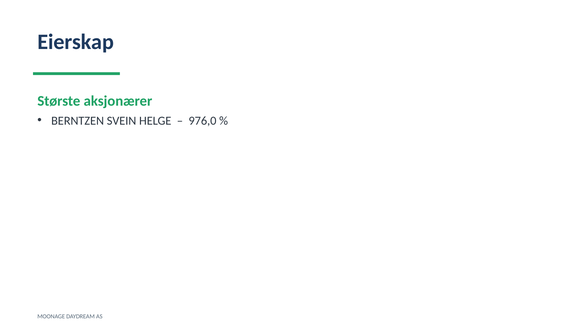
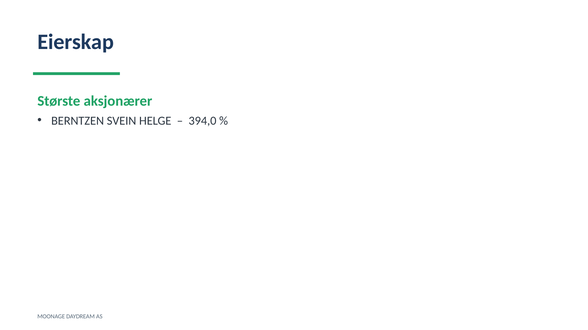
976,0: 976,0 -> 394,0 (202, 121)
